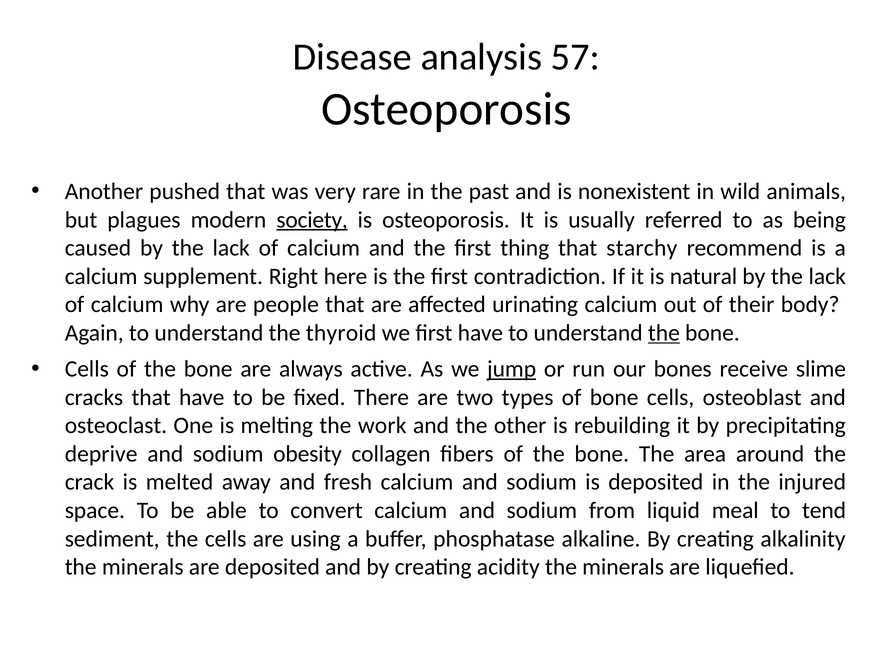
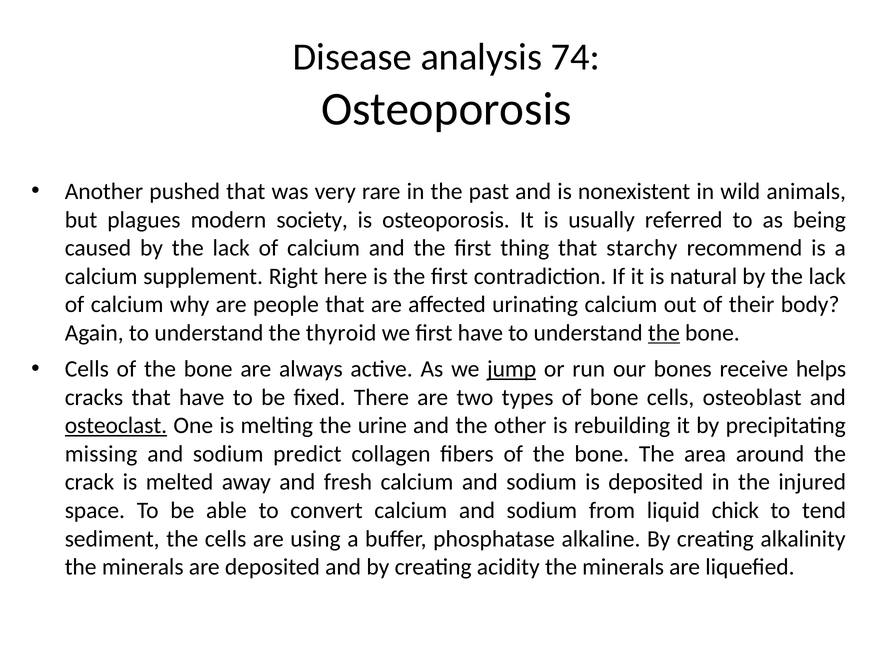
57: 57 -> 74 (575, 57)
society underline: present -> none (312, 220)
slime: slime -> helps (821, 369)
osteoclast underline: none -> present (116, 425)
work: work -> urine (382, 425)
deprive: deprive -> missing (101, 454)
obesity: obesity -> predict (307, 454)
meal: meal -> chick (735, 510)
